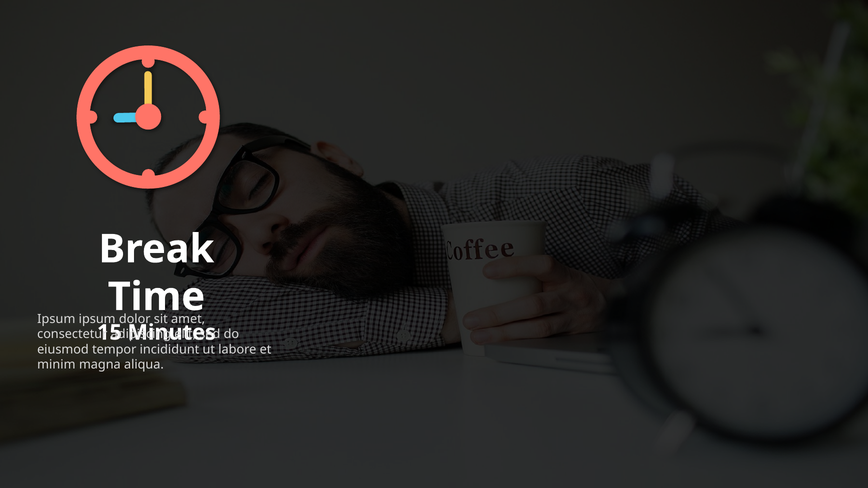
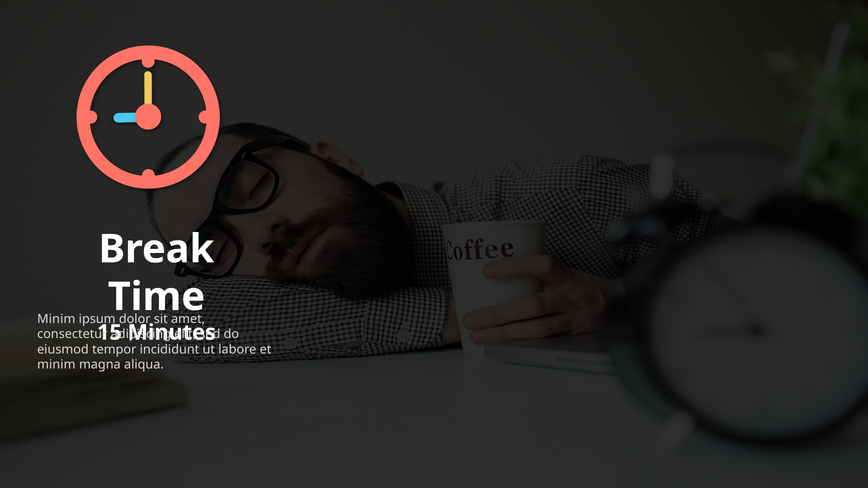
Ipsum: Ipsum -> Minim (56, 319)
